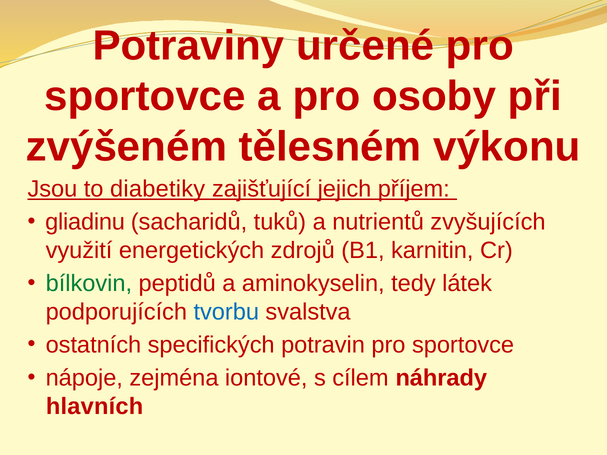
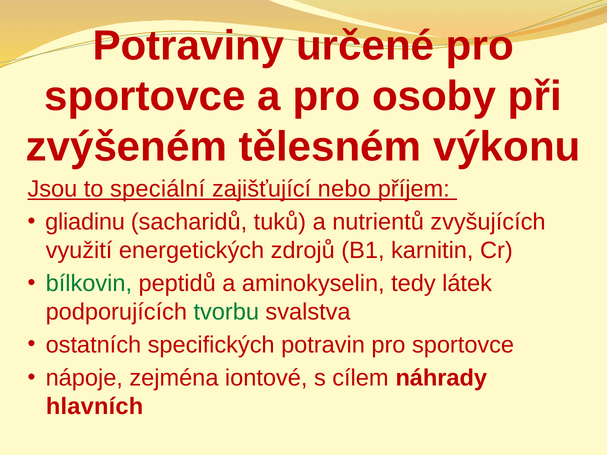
diabetiky: diabetiky -> speciální (158, 189)
jejich: jejich -> nebo (344, 189)
tvorbu colour: blue -> green (226, 312)
